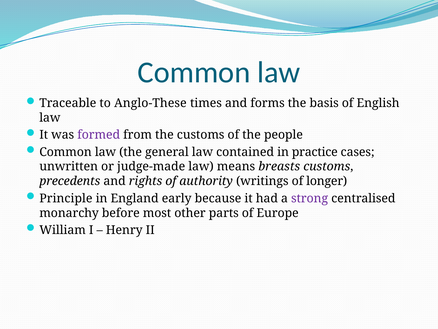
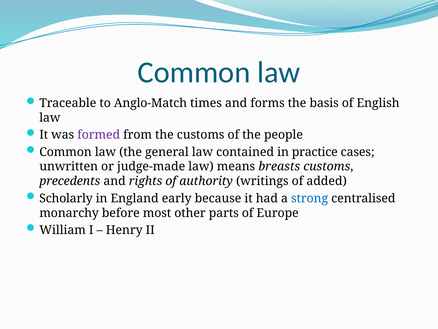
Anglo-These: Anglo-These -> Anglo-Match (150, 103)
longer: longer -> added (327, 181)
Principle: Principle -> Scholarly (66, 198)
strong colour: purple -> blue (310, 198)
